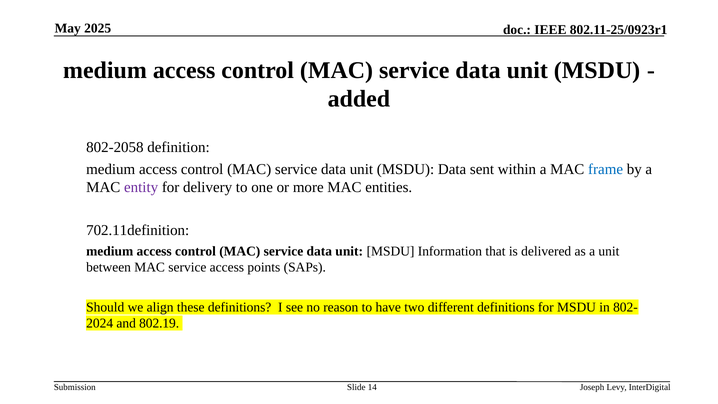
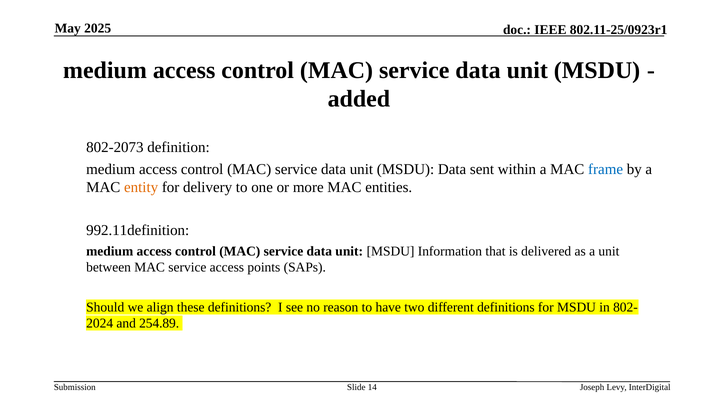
802-2058: 802-2058 -> 802-2073 (115, 147)
entity colour: purple -> orange (141, 187)
702.11definition: 702.11definition -> 992.11definition (138, 230)
802.19: 802.19 -> 254.89 (159, 323)
